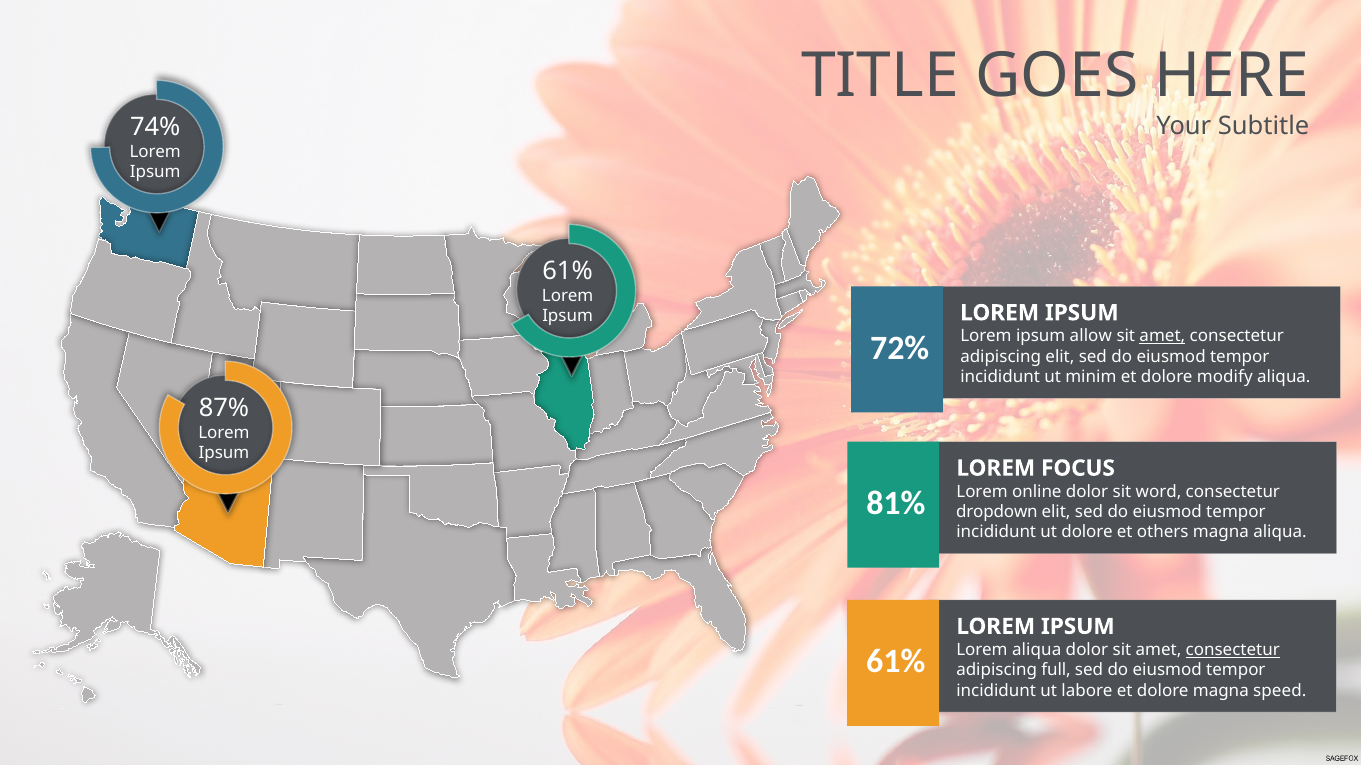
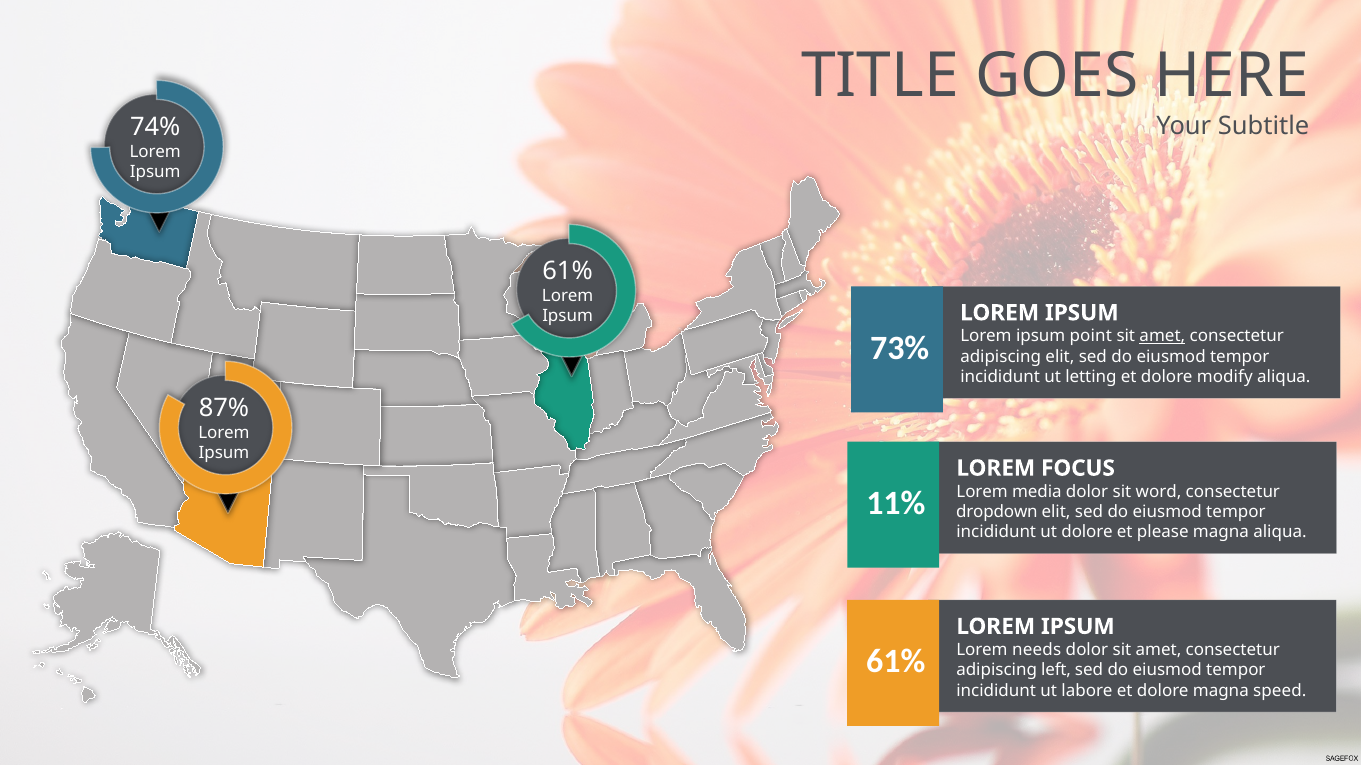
allow: allow -> point (1091, 336)
72%: 72% -> 73% (900, 348)
minim: minim -> letting (1091, 377)
online: online -> media (1037, 492)
81%: 81% -> 11% (896, 504)
others: others -> please (1163, 533)
Lorem aliqua: aliqua -> needs (1037, 650)
consectetur underline: present -> none (1233, 650)
full: full -> left (1056, 671)
